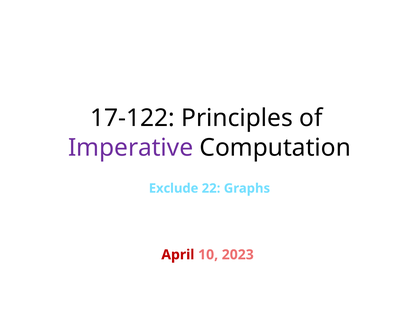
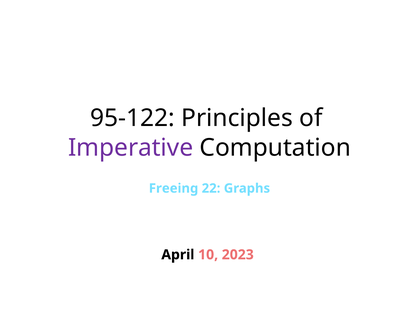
17-122: 17-122 -> 95-122 (132, 118)
Exclude: Exclude -> Freeing (174, 188)
April colour: red -> black (178, 255)
